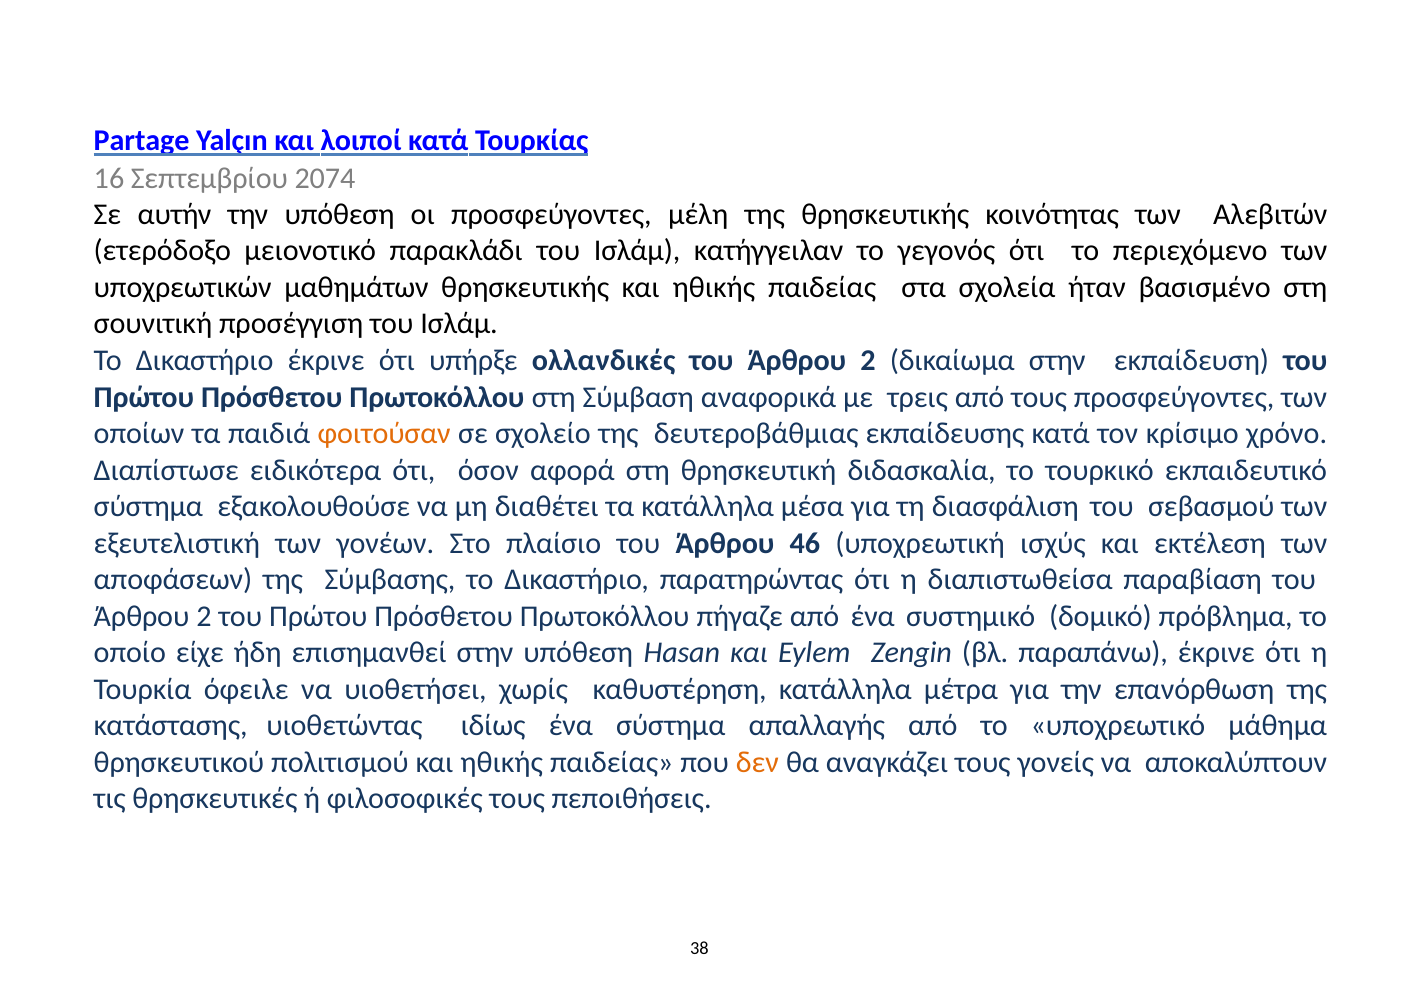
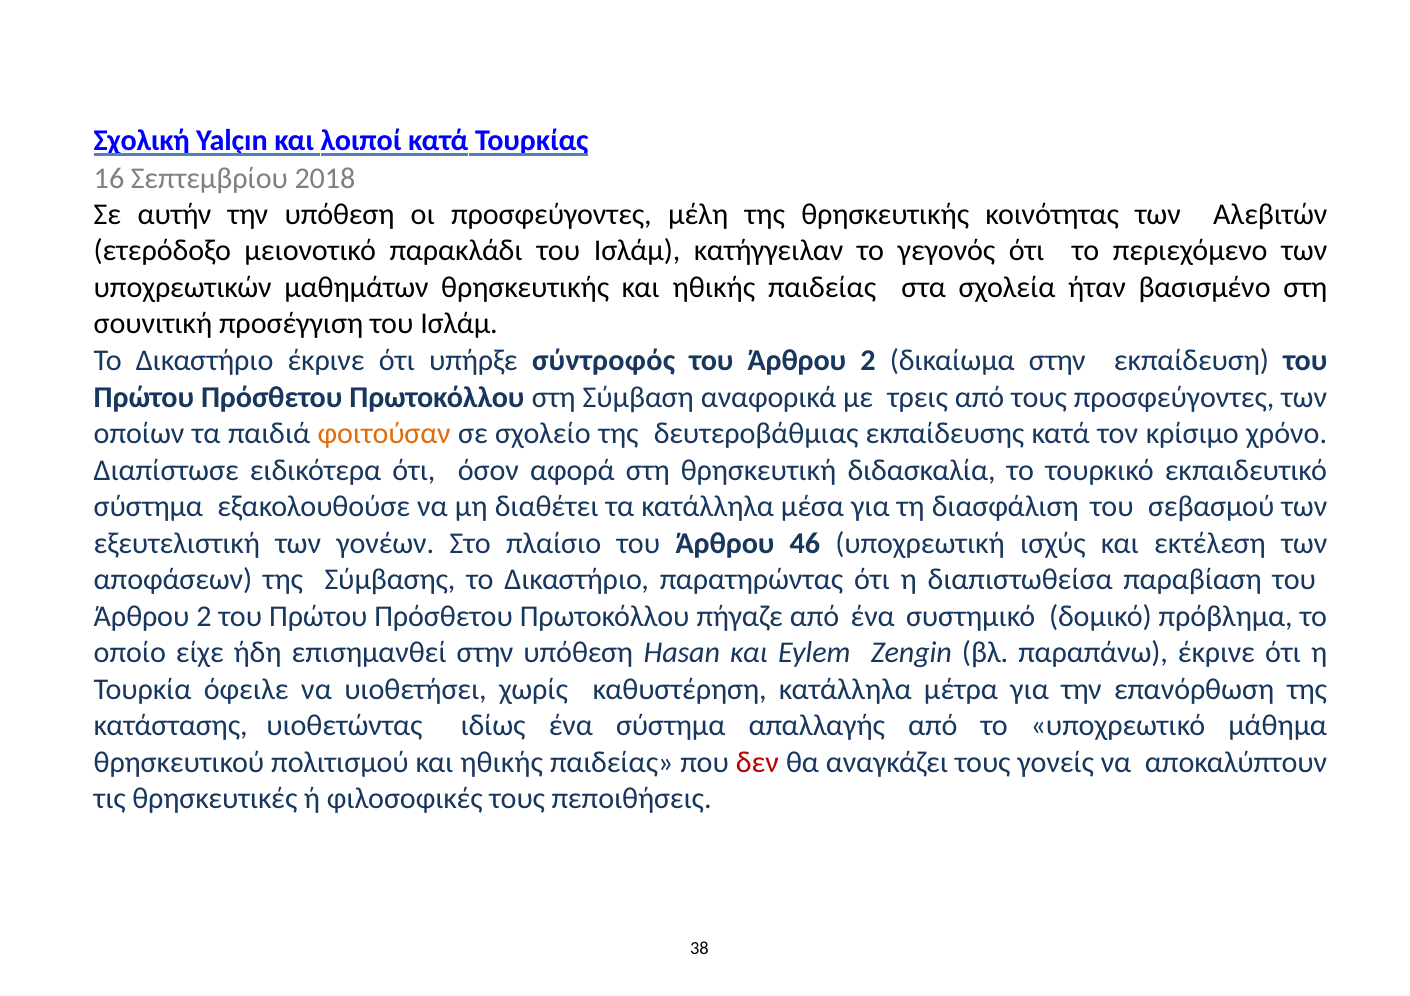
Partage: Partage -> Σχολική (142, 141)
2074: 2074 -> 2018 (325, 178)
ολλανδικές: ολλανδικές -> σύντροφός (604, 361)
δεν colour: orange -> red (757, 762)
